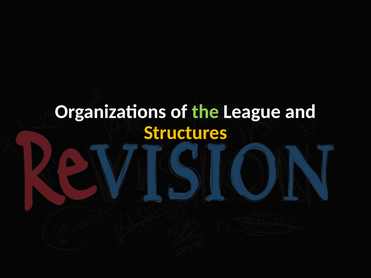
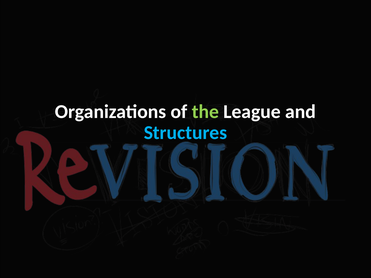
Structures colour: yellow -> light blue (185, 133)
